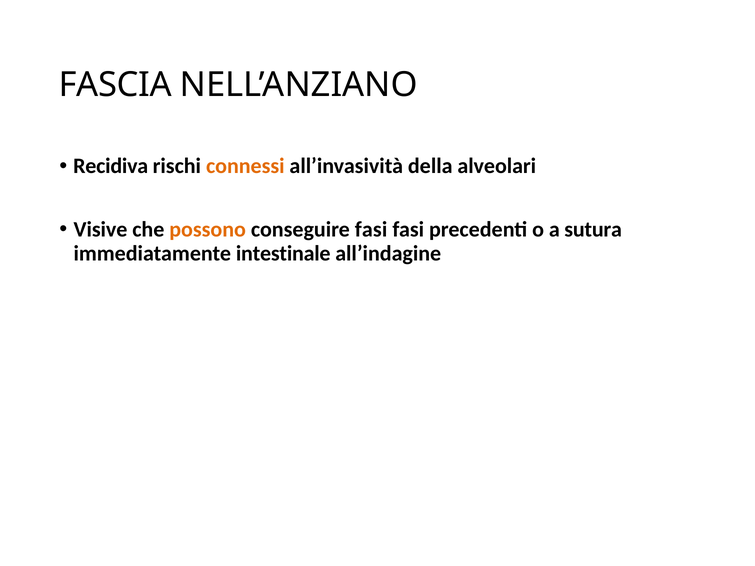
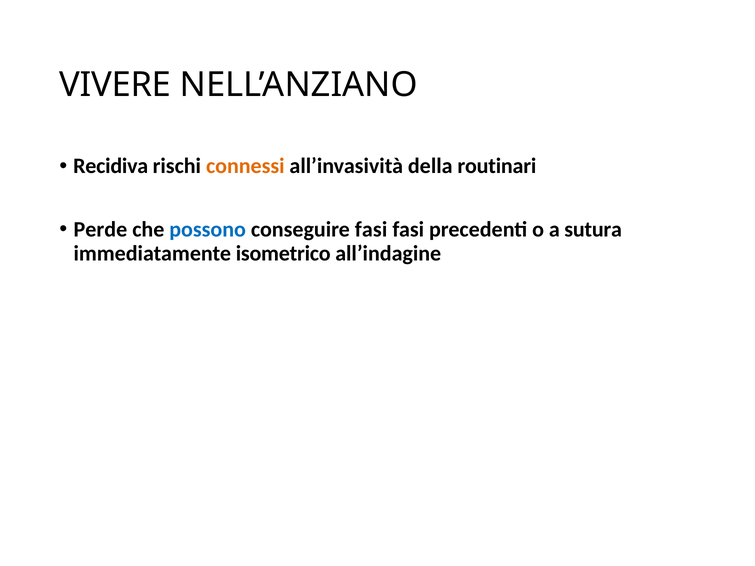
FASCIA: FASCIA -> VIVERE (115, 85)
alveolari: alveolari -> routinari (497, 166)
Visive: Visive -> Perde (100, 230)
possono colour: orange -> blue (208, 230)
intestinale: intestinale -> isometrico (283, 253)
